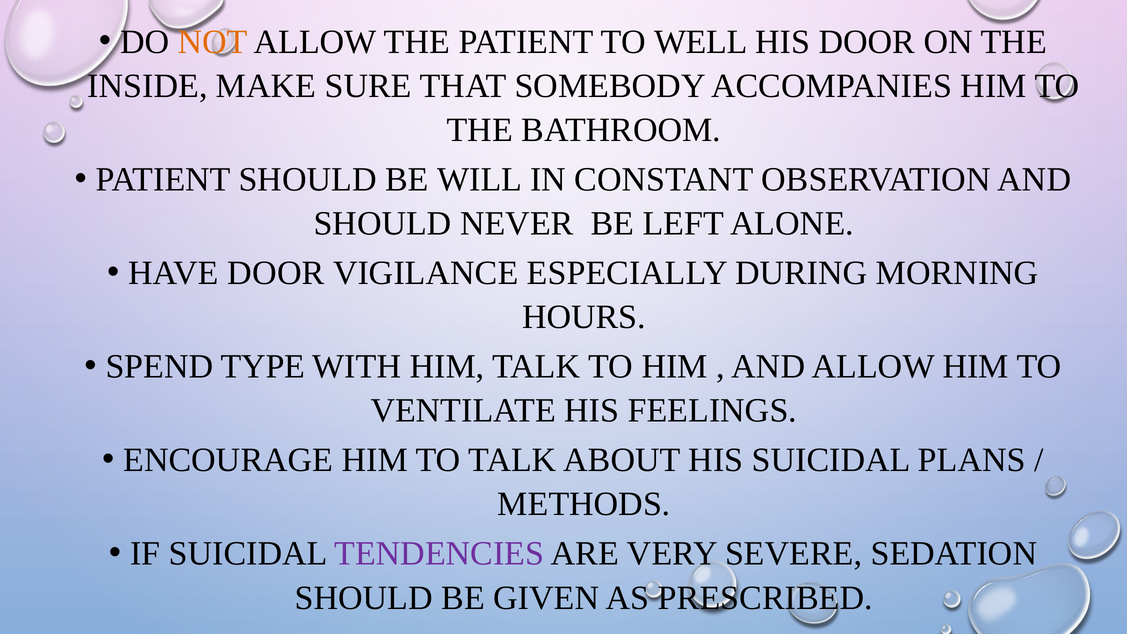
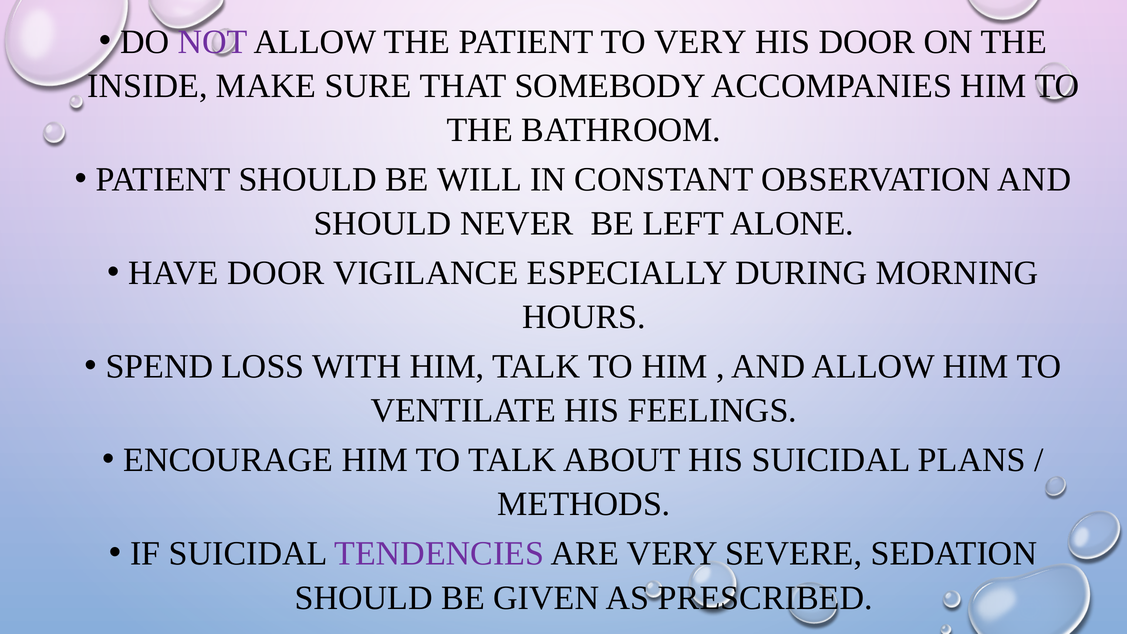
NOT colour: orange -> purple (213, 42)
TO WELL: WELL -> VERY (701, 42)
TYPE: TYPE -> LOSS (263, 367)
